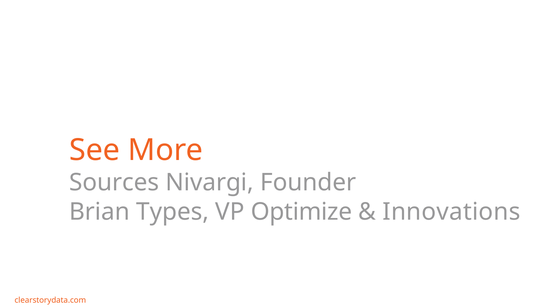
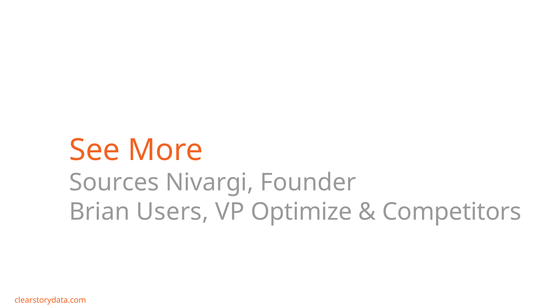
Types: Types -> Users (172, 212)
Innovations: Innovations -> Competitors (452, 212)
